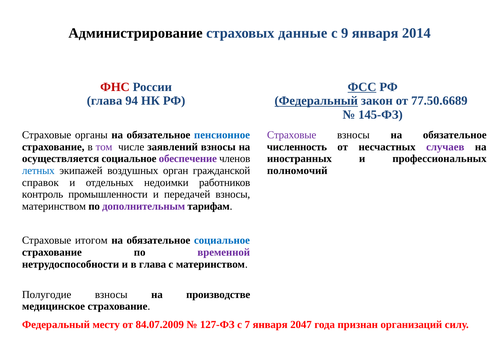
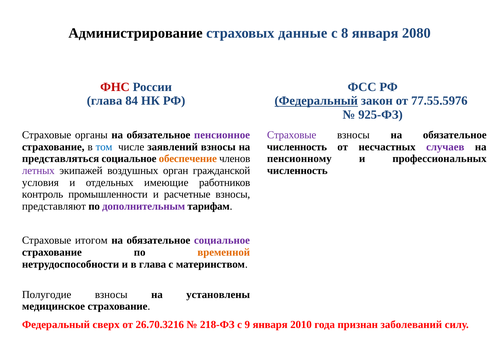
9: 9 -> 8 (345, 33)
2014: 2014 -> 2080 (416, 33)
ФСС underline: present -> none (362, 87)
94: 94 -> 84 (132, 101)
77.50.6689: 77.50.6689 -> 77.55.5976 (439, 101)
145-ФЗ: 145-ФЗ -> 925-ФЗ (381, 115)
пенсионное colour: blue -> purple (222, 135)
том colour: purple -> blue (104, 147)
осуществляется: осуществляется -> представляться (61, 159)
обеспечение colour: purple -> orange (188, 159)
иностранных: иностранных -> пенсионному (299, 159)
летных colour: blue -> purple (38, 171)
полномочий: полномочий -> численность (297, 171)
справок: справок -> условия (40, 182)
недоимки: недоимки -> имеющие (166, 182)
передачей: передачей -> расчетные (187, 194)
материнством: материнством -> представляют (54, 206)
социальное colour: blue -> purple (222, 240)
временной colour: purple -> orange (224, 252)
производстве: производстве -> установлены (218, 294)
месту: месту -> сверх (106, 325)
84.07.2009: 84.07.2009 -> 26.70.3216 (160, 325)
127-ФЗ: 127-ФЗ -> 218-ФЗ (217, 325)
7: 7 -> 9 (247, 325)
2047: 2047 -> 2010 (301, 325)
организаций: организаций -> заболеваний (411, 325)
